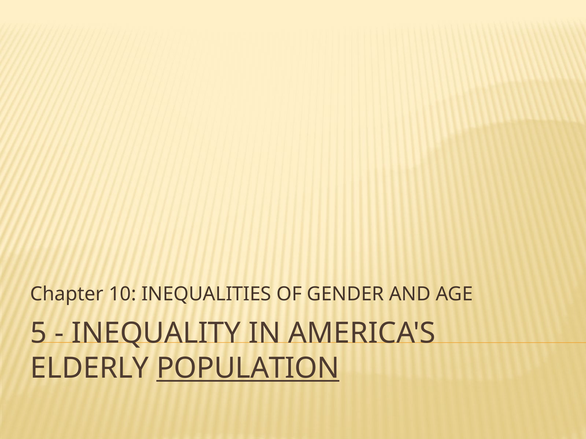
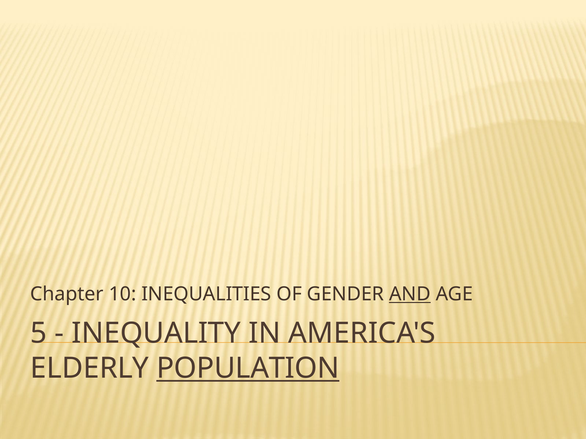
AND underline: none -> present (410, 294)
